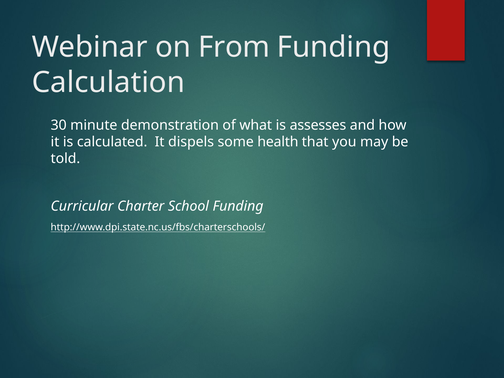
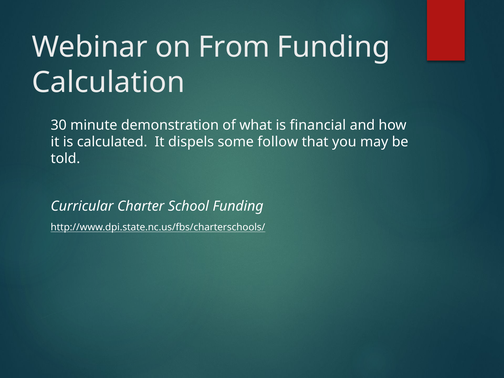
assesses: assesses -> financial (318, 125)
health: health -> follow (278, 142)
